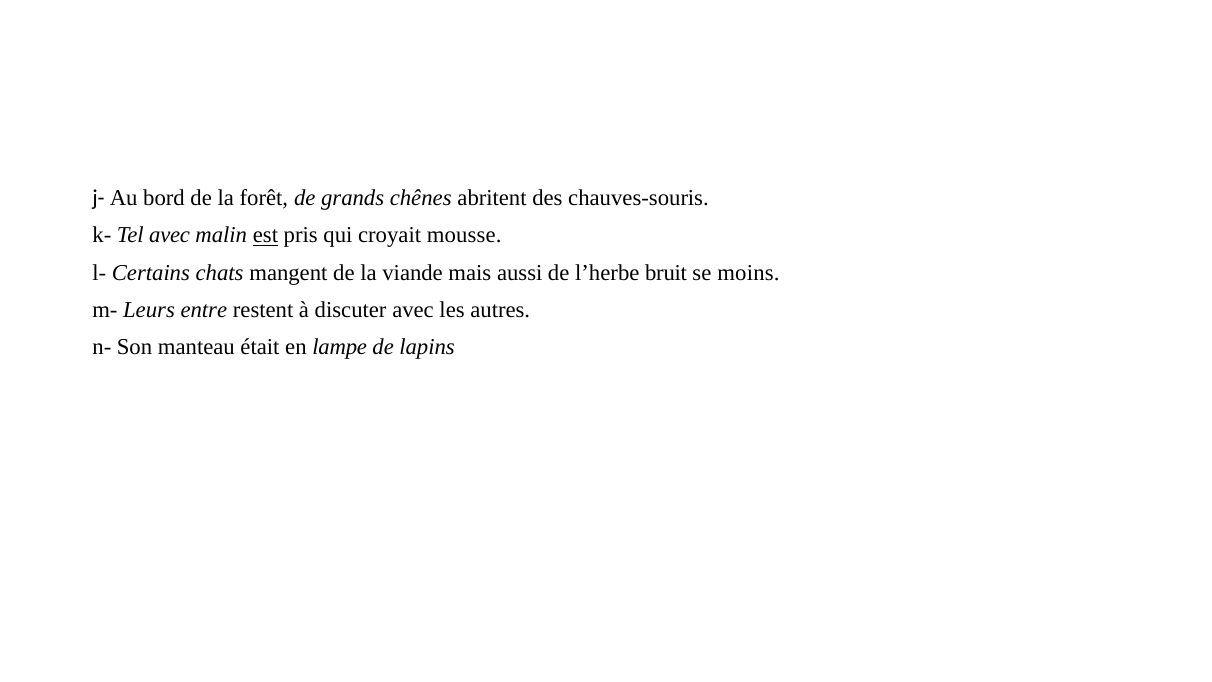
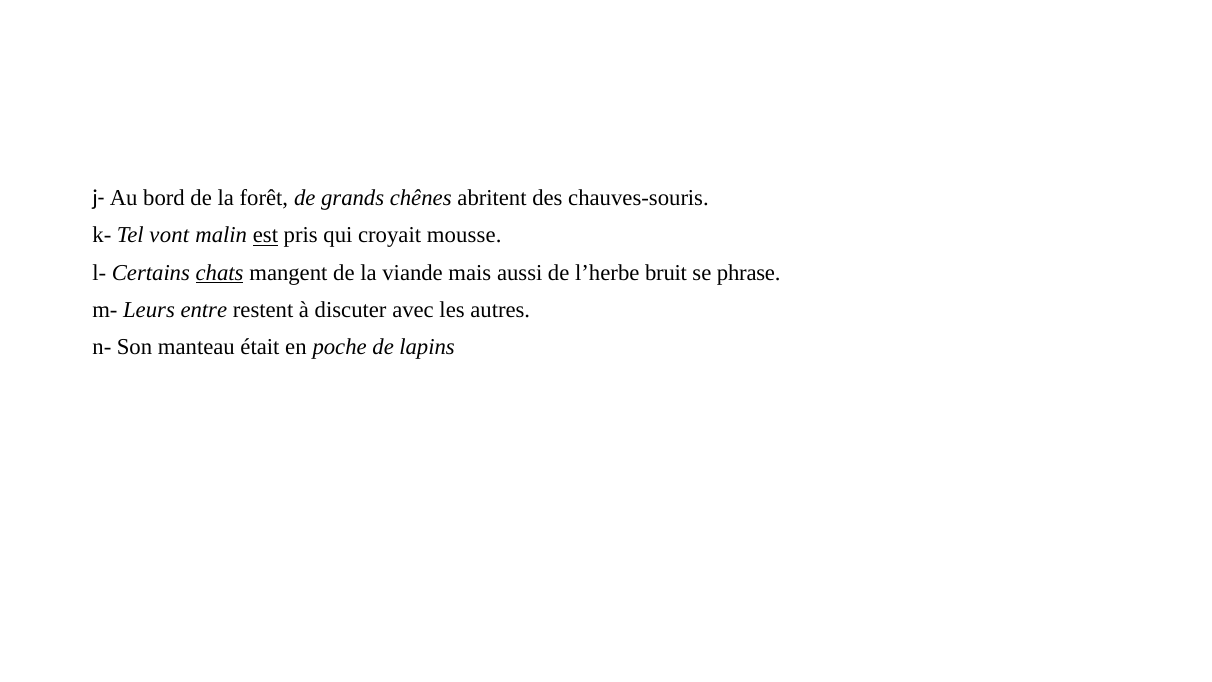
Tel avec: avec -> vont (169, 235)
chats underline: none -> present (220, 273)
moins: moins -> phrase (749, 273)
lampe: lampe -> poche (340, 347)
